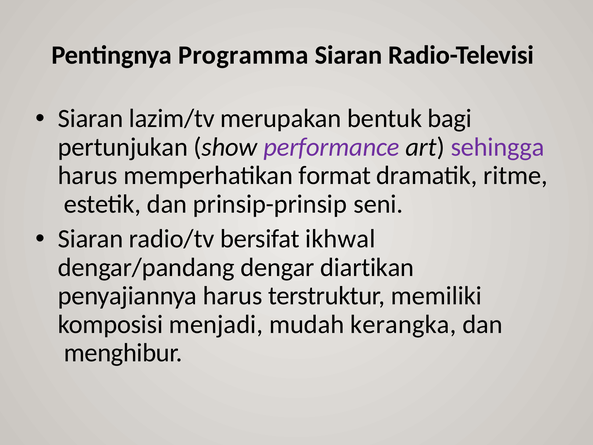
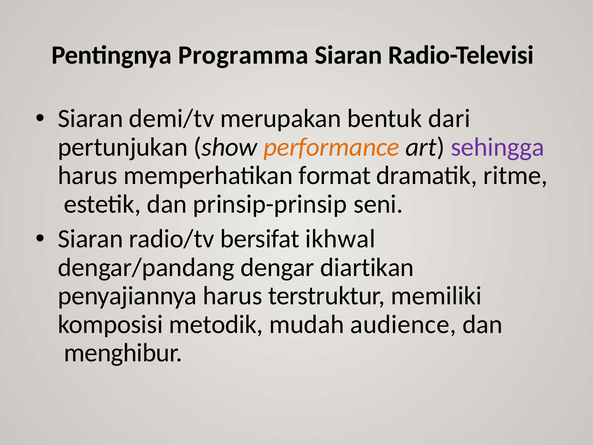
lazim/tv: lazim/tv -> demi/tv (172, 119)
bagi: bagi -> dari (449, 119)
performance colour: purple -> orange (331, 147)
menjadi: menjadi -> metodik (216, 324)
kerangka: kerangka -> audience (403, 324)
